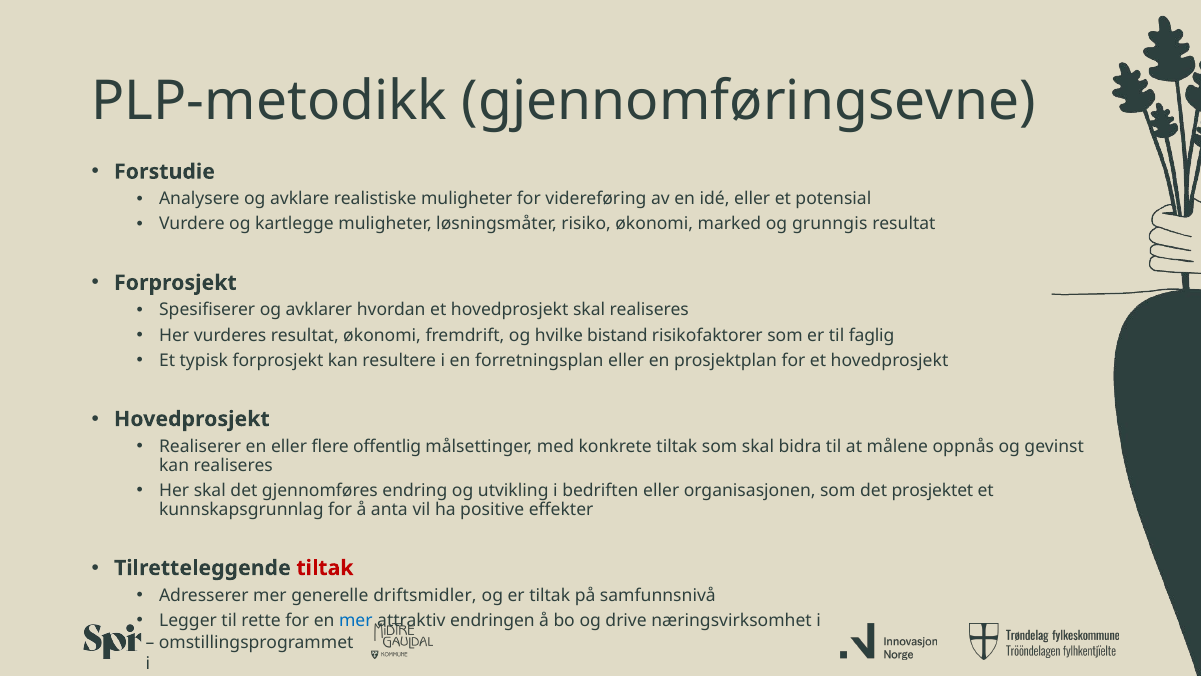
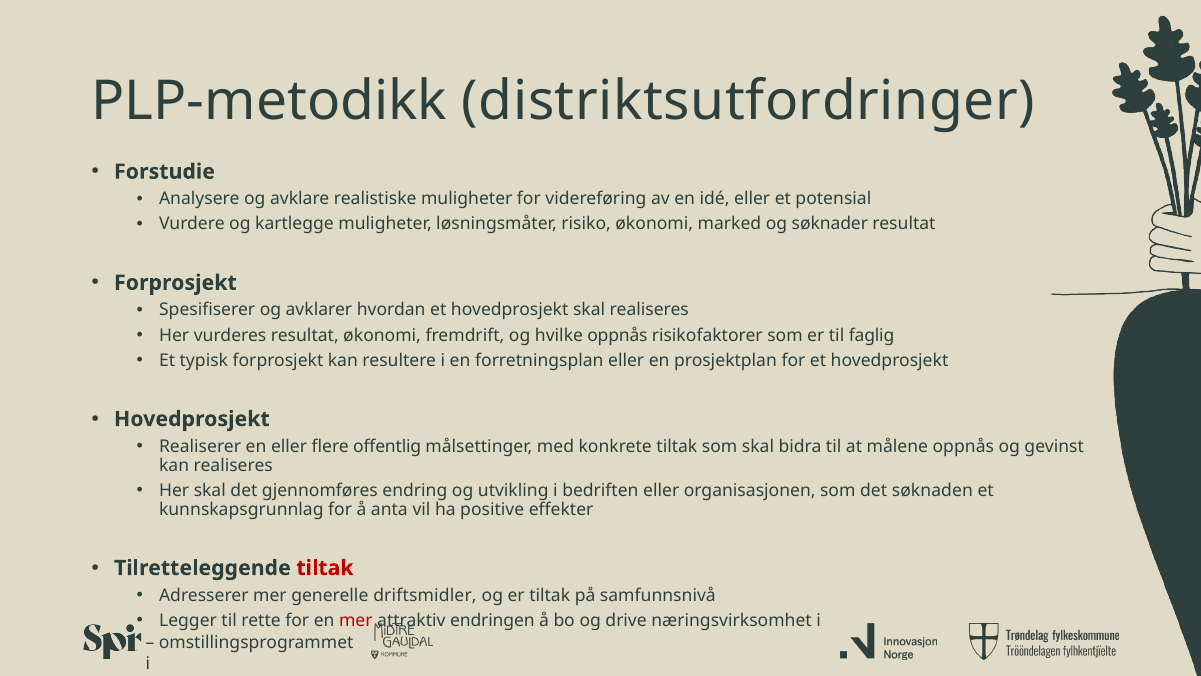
gjennomføringsevne: gjennomføringsevne -> distriktsutfordringer (748, 101)
grunngis: grunngis -> søknader (830, 224)
hvilke bistand: bistand -> oppnås (617, 335)
prosjektet: prosjektet -> søknaden (932, 490)
mer colour: blue -> red (356, 620)
